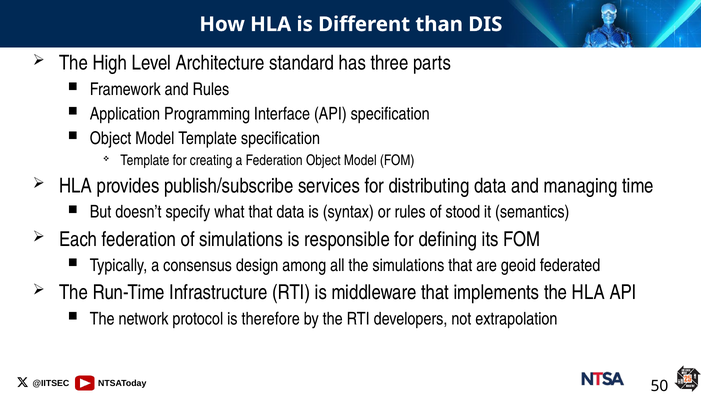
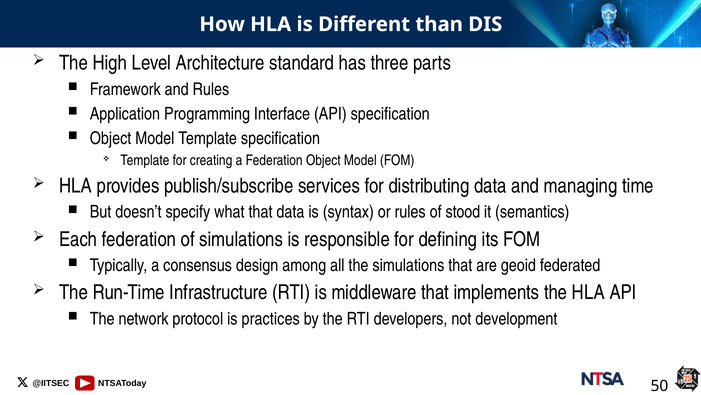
therefore: therefore -> practices (271, 318)
extrapolation: extrapolation -> development (516, 318)
